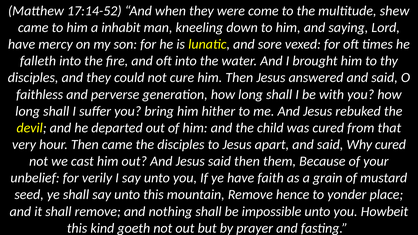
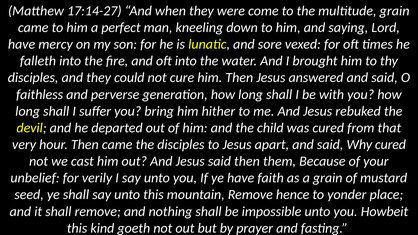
17:14-52: 17:14-52 -> 17:14-27 (94, 11)
multitude shew: shew -> grain (395, 11)
inhabit: inhabit -> perfect (121, 28)
